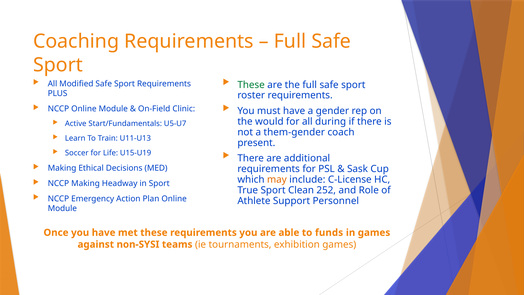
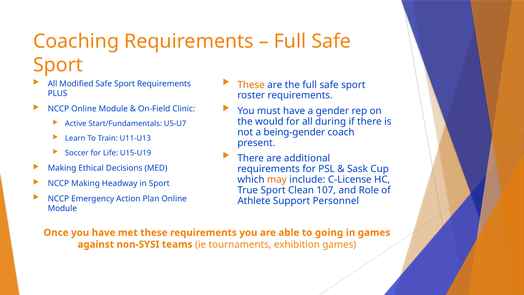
These colour: green -> orange (251, 85)
them-gender: them-gender -> being-gender (294, 132)
252: 252 -> 107 (326, 190)
funds: funds -> going (329, 232)
